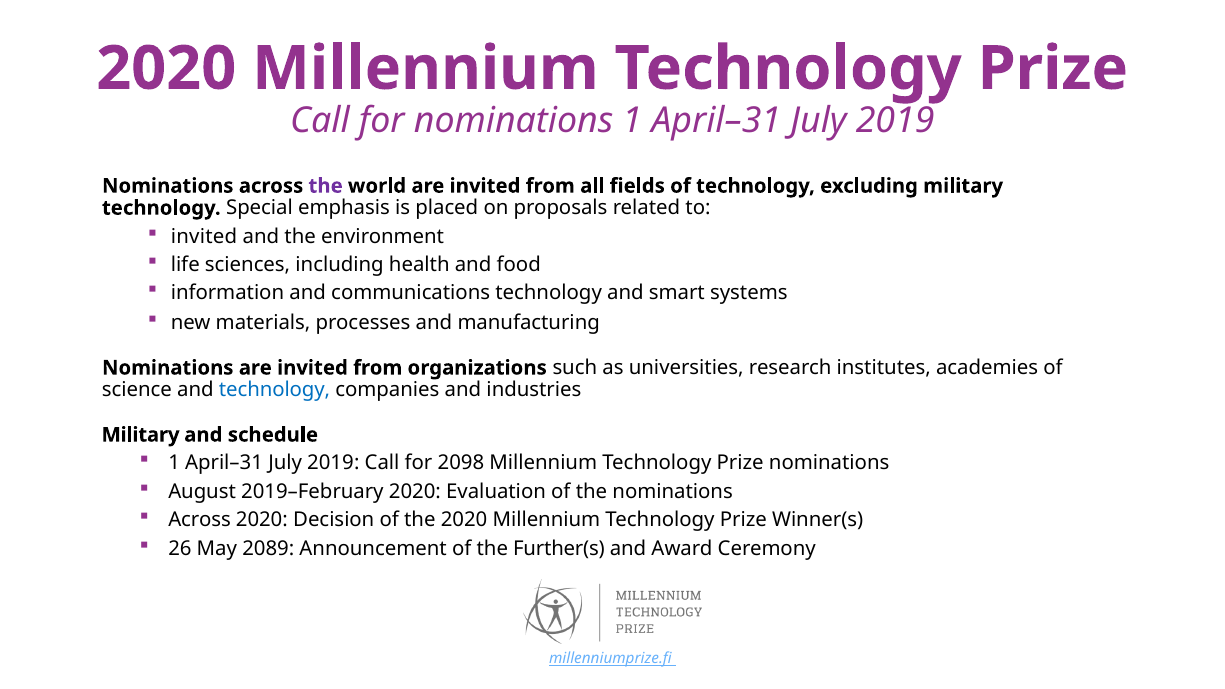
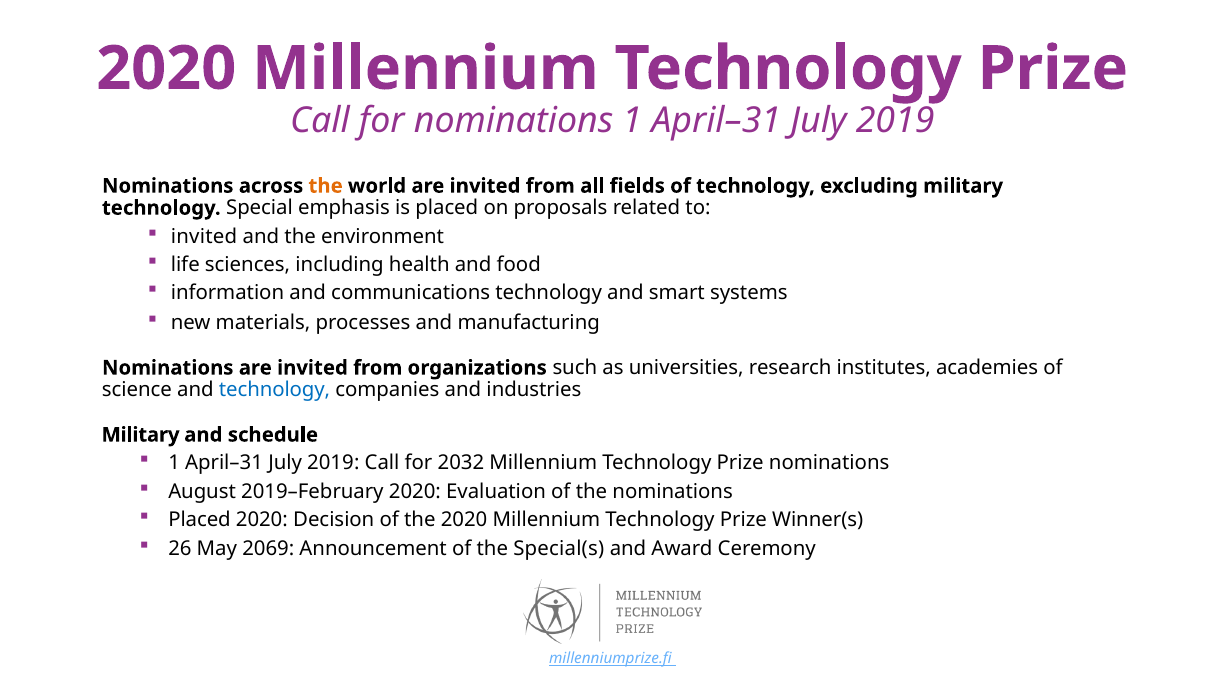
the colour: purple -> orange (326, 186)
2098: 2098 -> 2032 (461, 463)
Across: Across -> Placed (200, 520)
2089: 2089 -> 2069 (268, 548)
Further(s: Further(s -> Special(s (559, 548)
